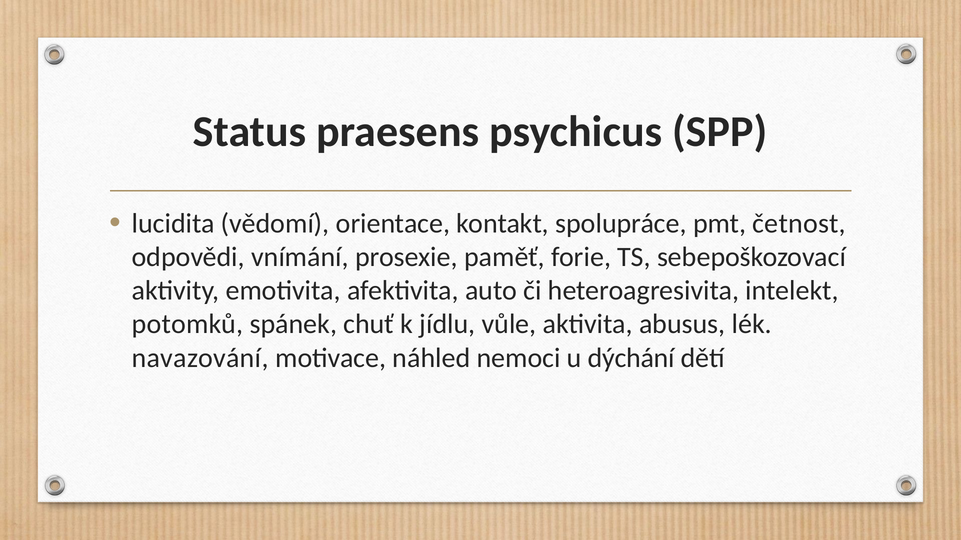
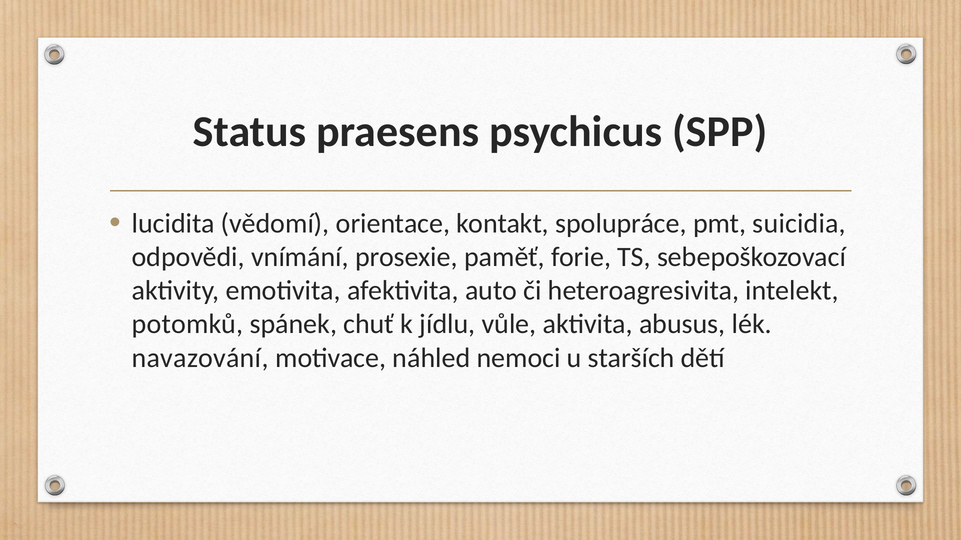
četnost: četnost -> suicidia (799, 224)
dýchání: dýchání -> starších (631, 358)
